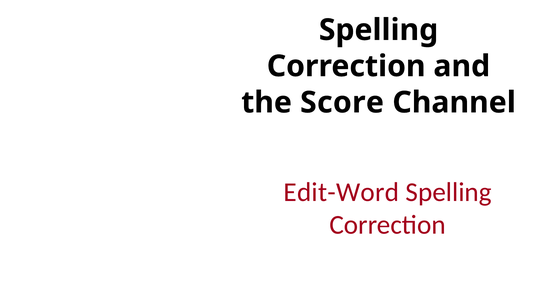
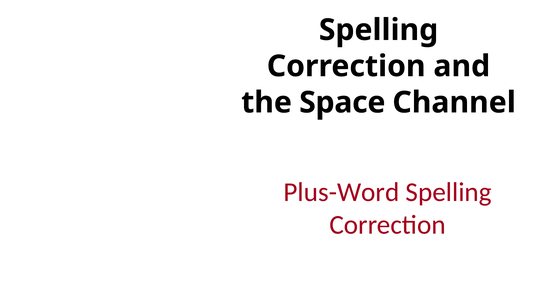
Score: Score -> Space (342, 103)
Edit-Word: Edit-Word -> Plus-Word (341, 192)
